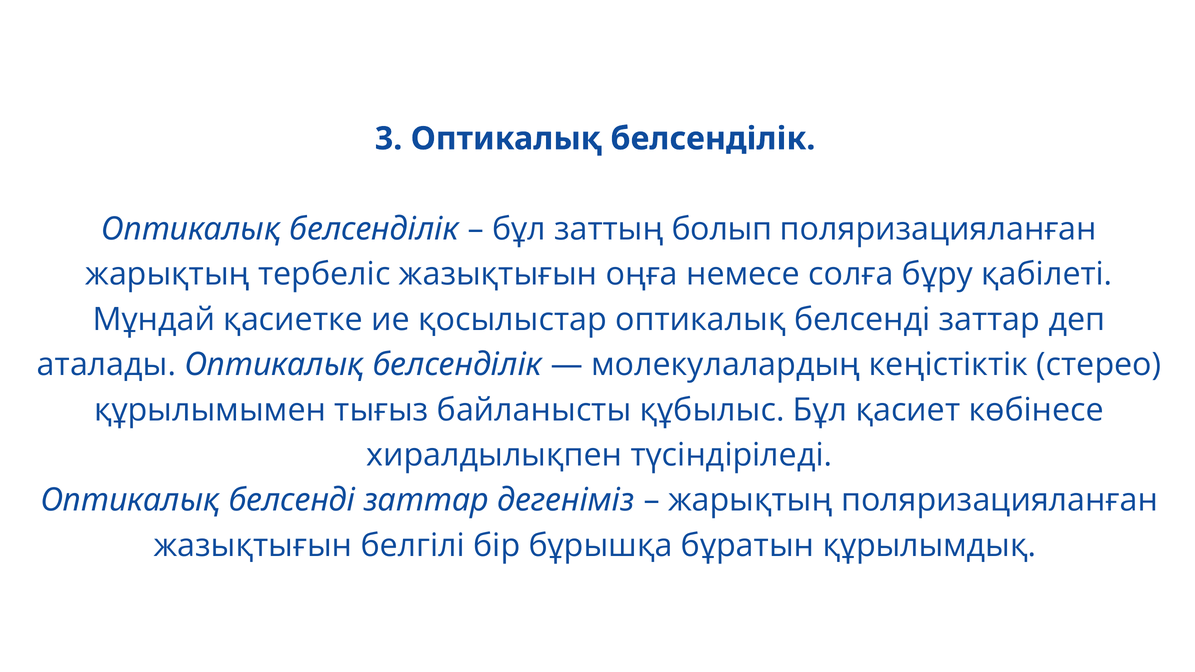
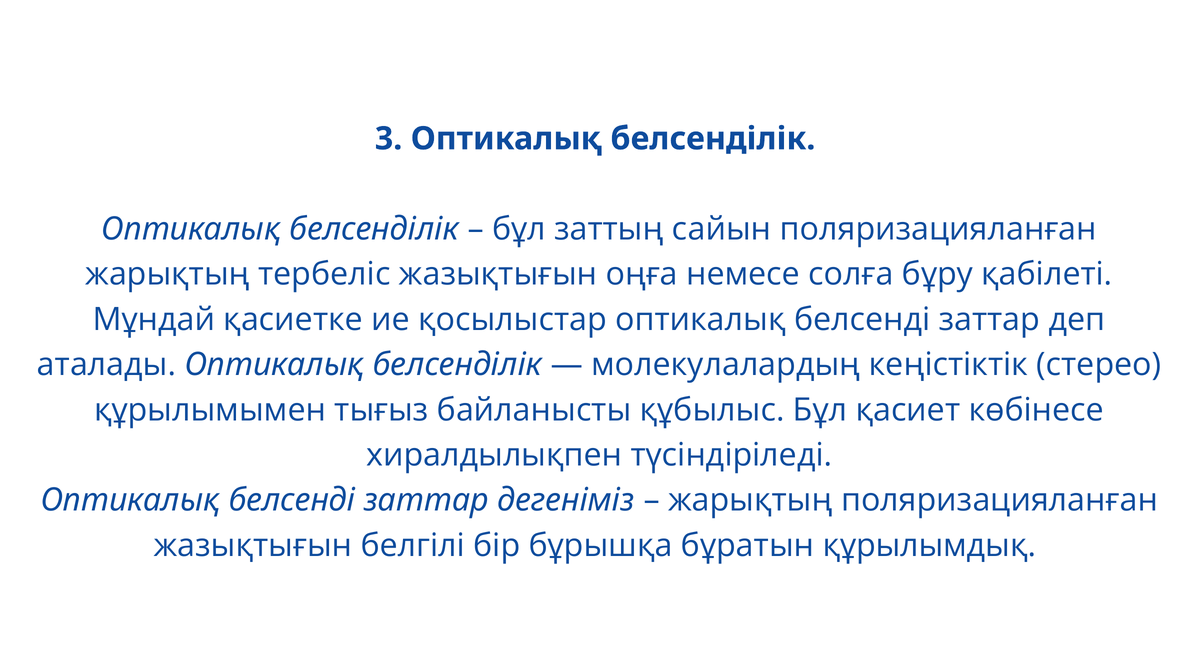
болып: болып -> сайын (722, 229)
